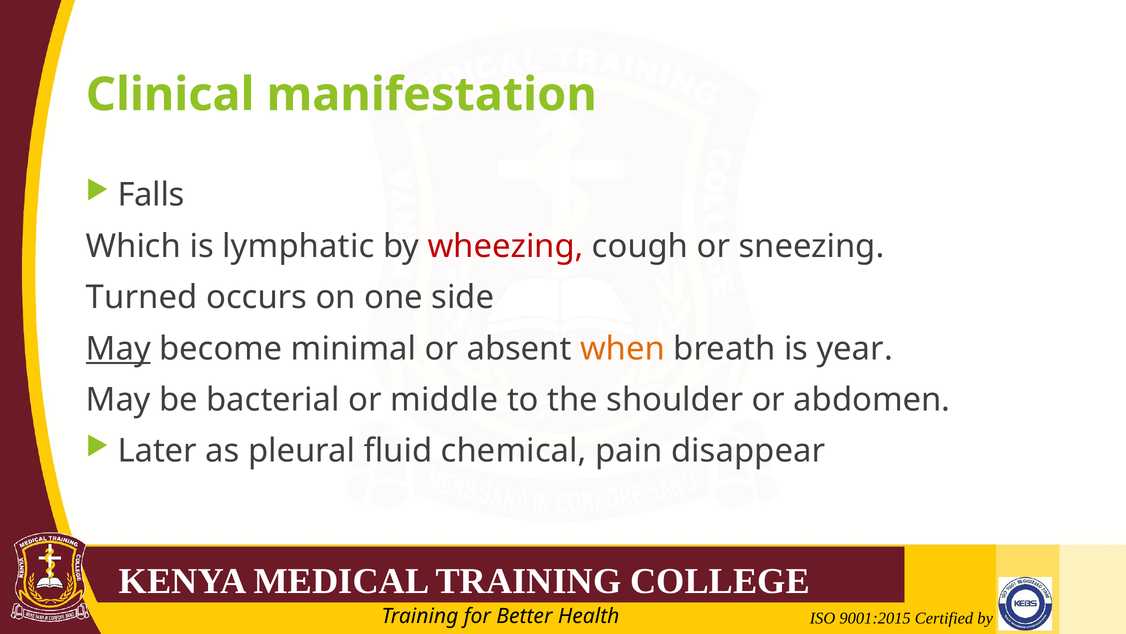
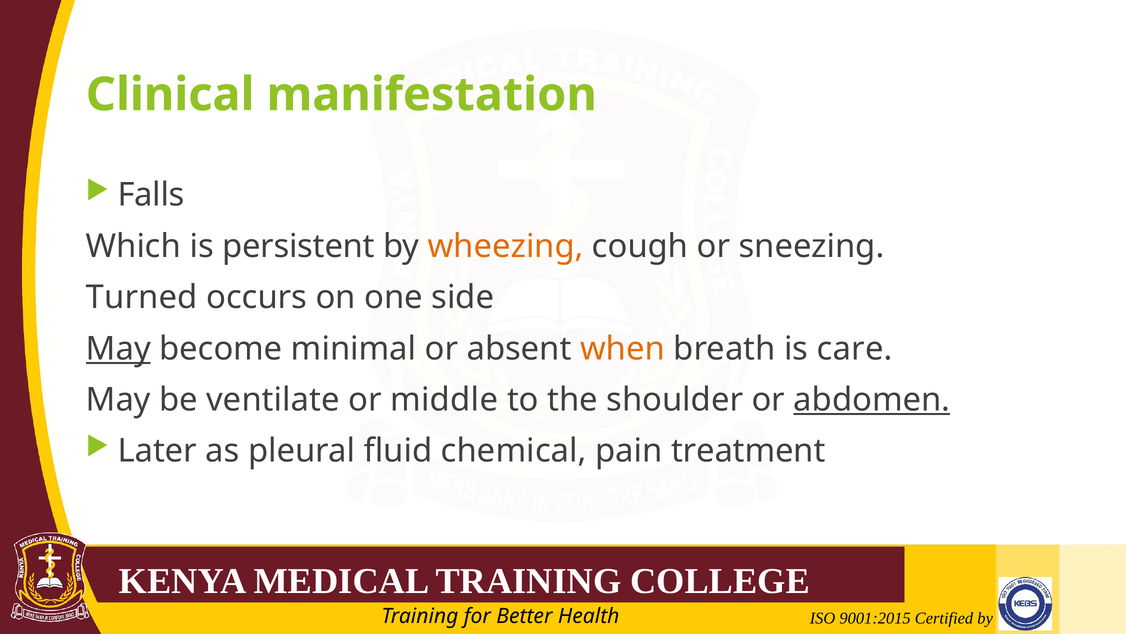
lymphatic: lymphatic -> persistent (298, 246)
wheezing colour: red -> orange (506, 246)
year: year -> care (855, 348)
bacterial: bacterial -> ventilate (273, 400)
abdomen underline: none -> present (872, 400)
disappear: disappear -> treatment (748, 451)
